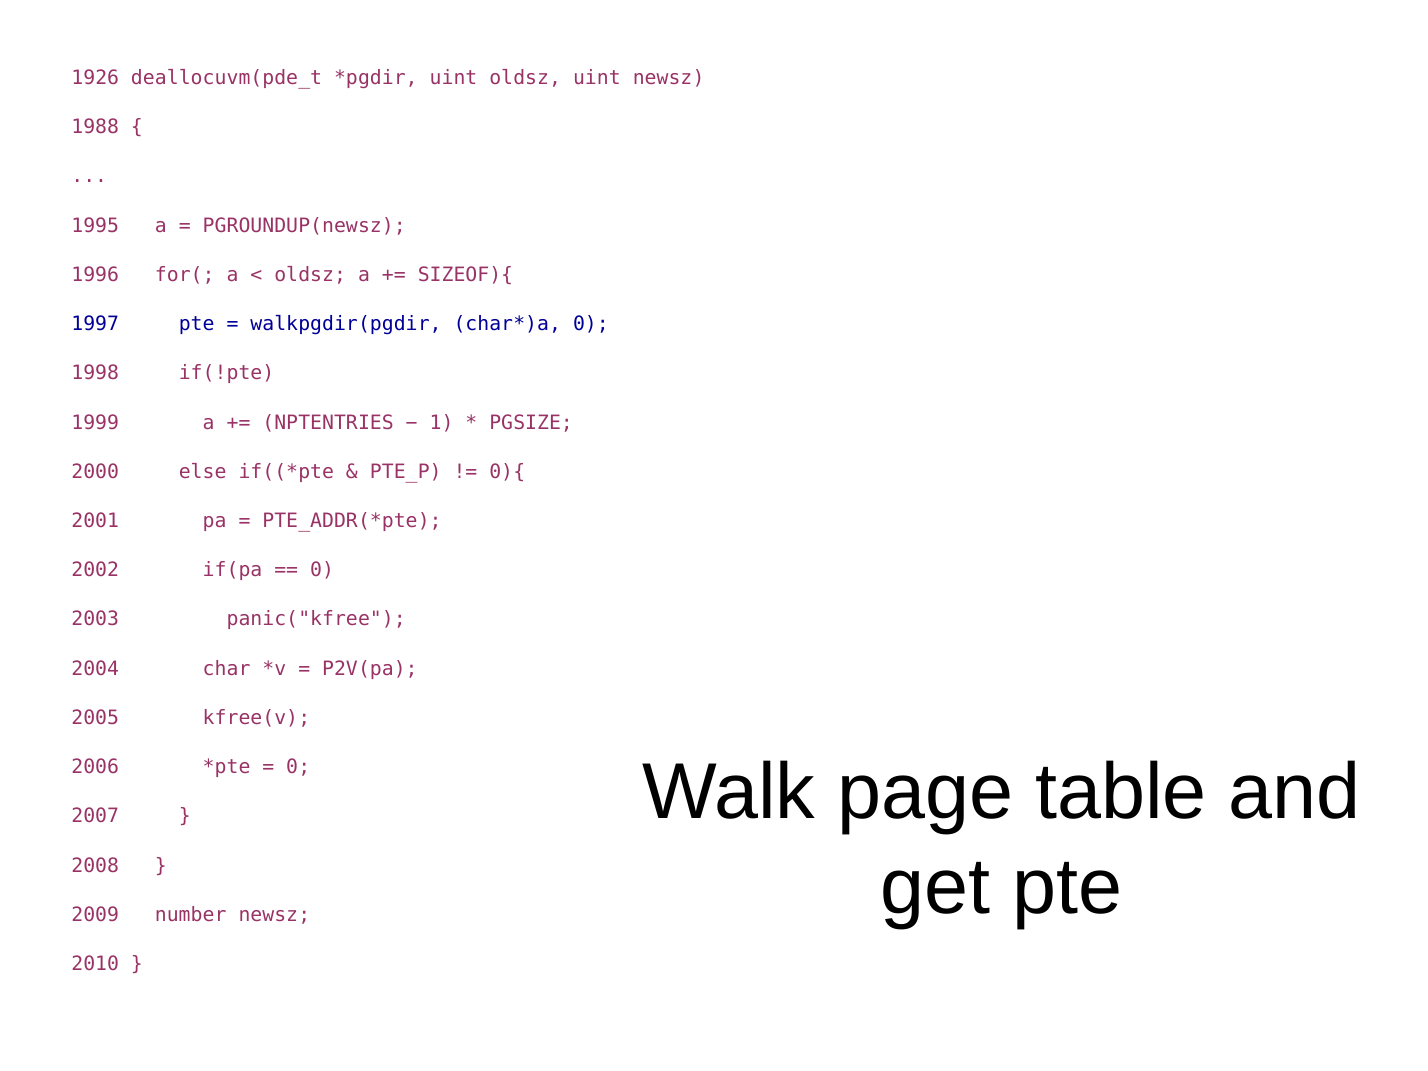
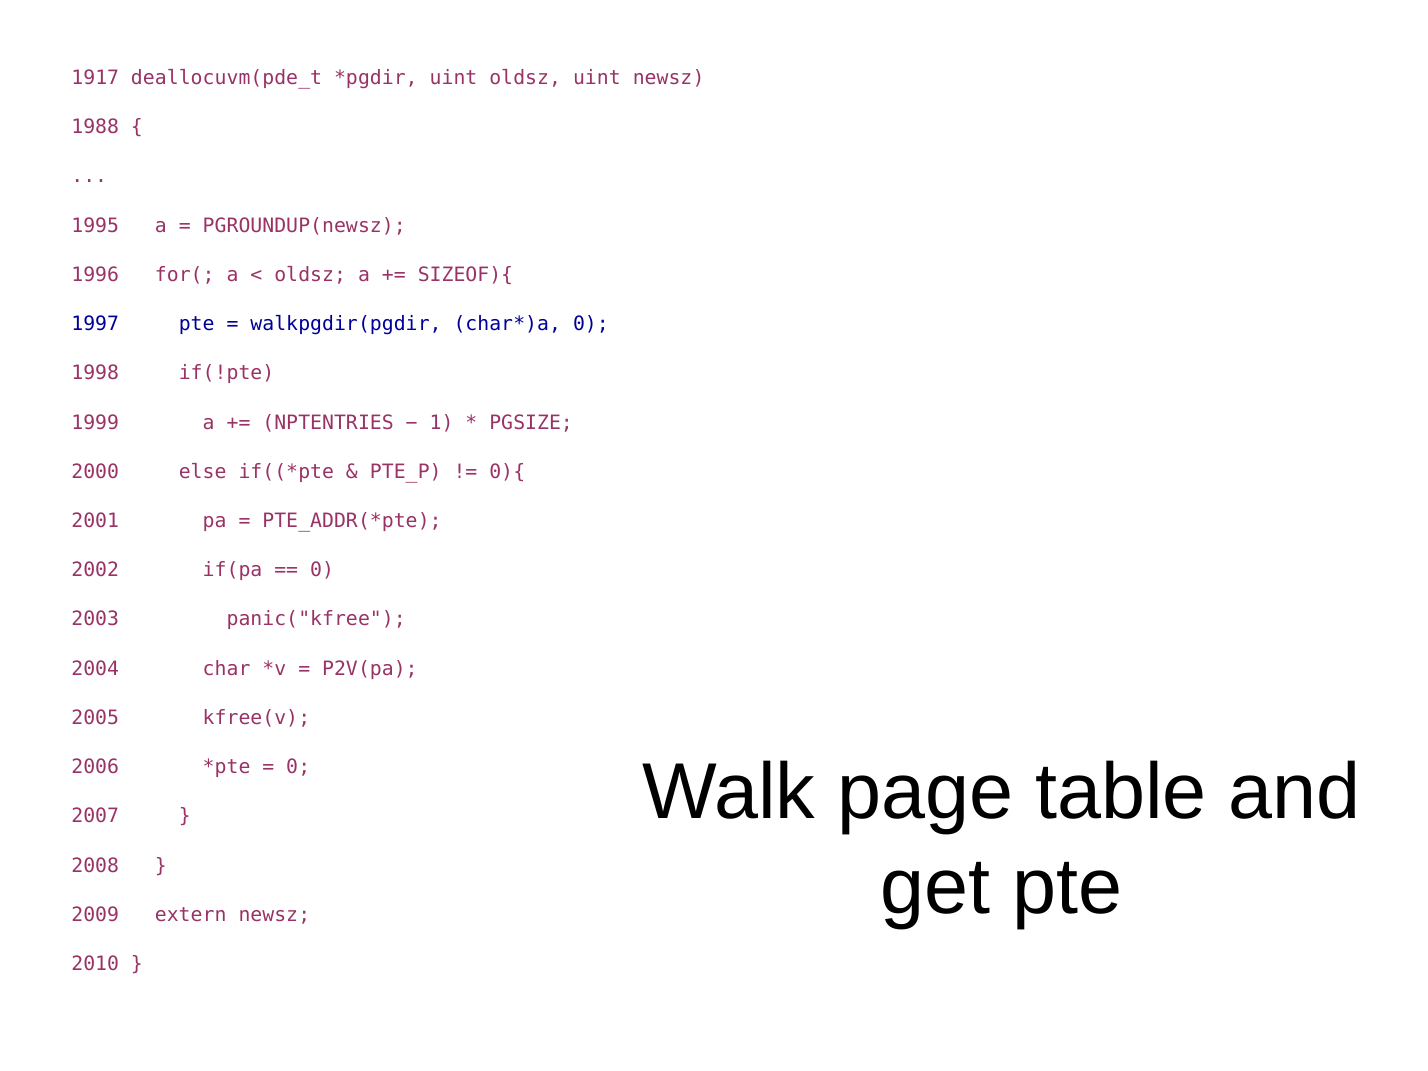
1926: 1926 -> 1917 (95, 78)
number: number -> extern (191, 915)
